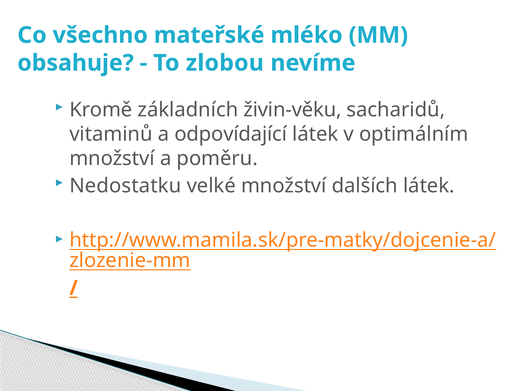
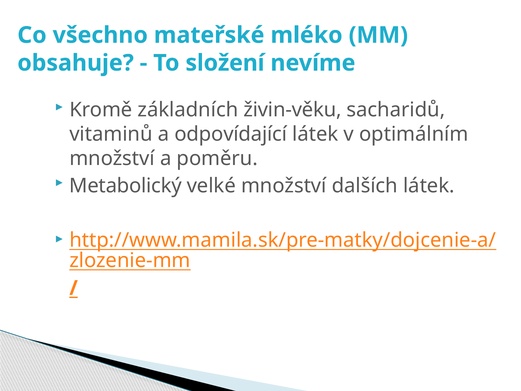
zlobou: zlobou -> složení (225, 63)
Nedostatku: Nedostatku -> Metabolický (126, 186)
